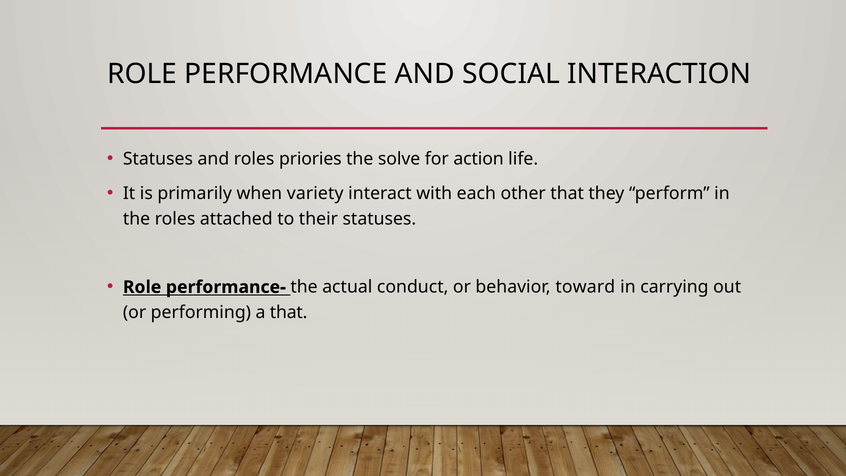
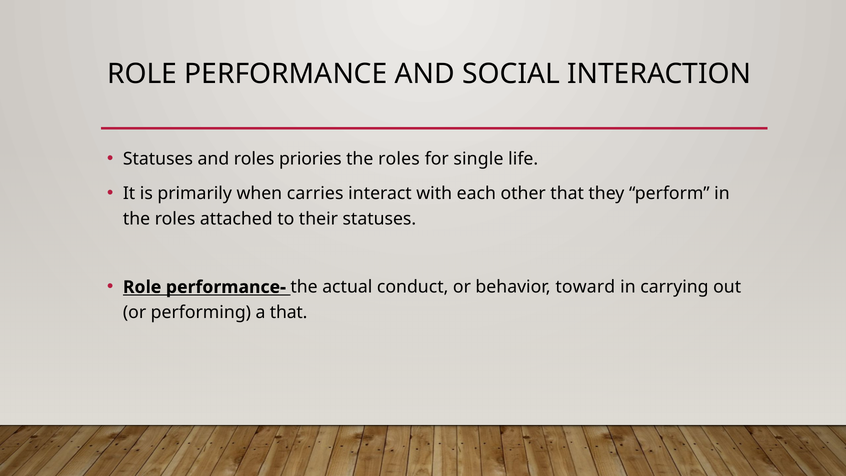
solve: solve -> roles (399, 159)
action: action -> single (478, 159)
variety: variety -> carries (315, 193)
